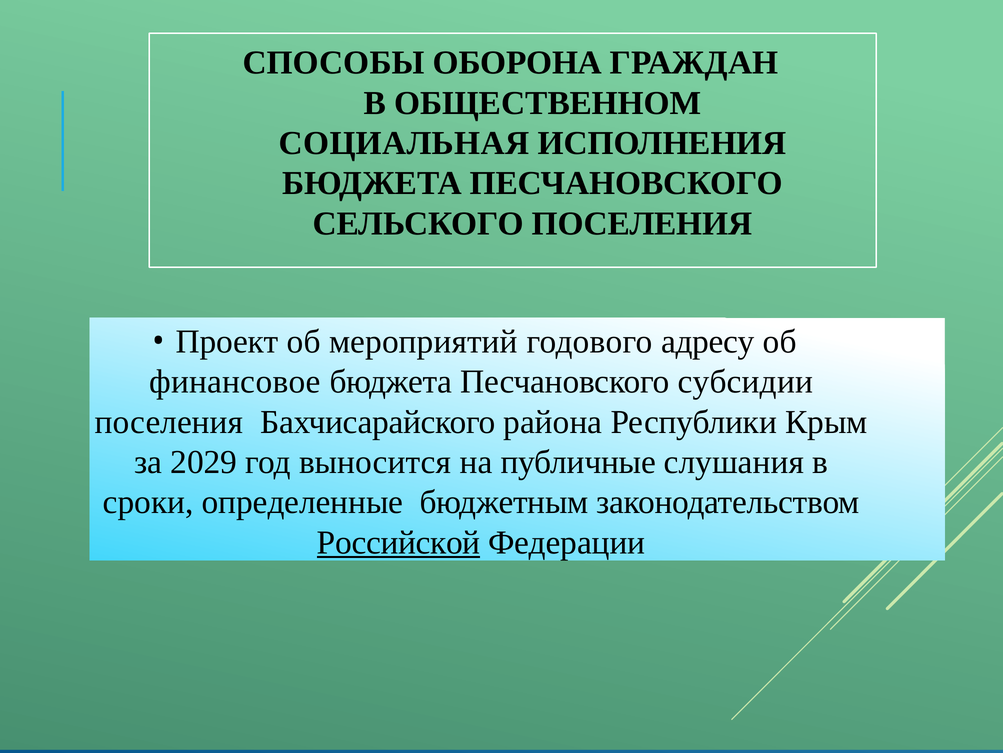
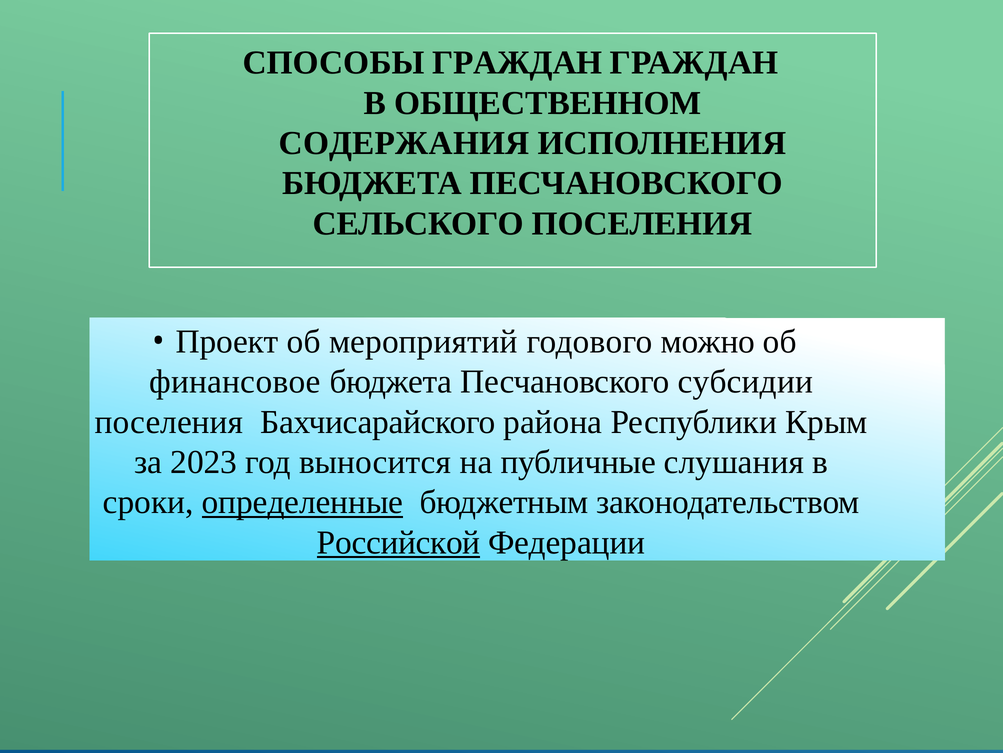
СПОСОБЫ ОБОРОНА: ОБОРОНА -> ГРАЖДАН (517, 63)
СОЦИАЛЬНАЯ: СОЦИАЛЬНАЯ -> СОДЕРЖАНИЯ (404, 143)
адресу: адресу -> можно (708, 341)
2029: 2029 -> 2023 (204, 462)
определенные underline: none -> present (303, 502)
